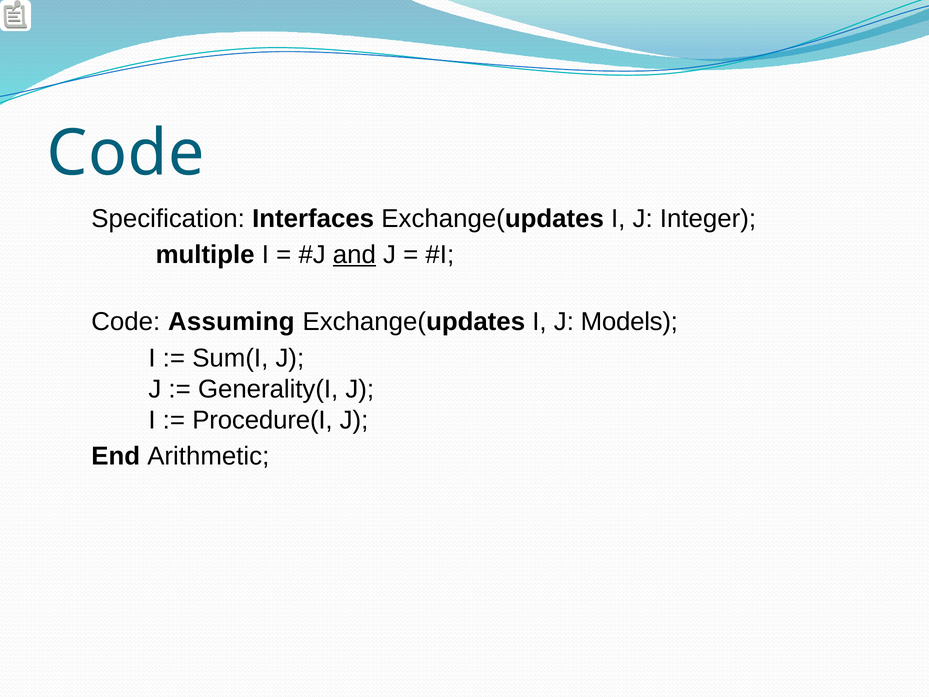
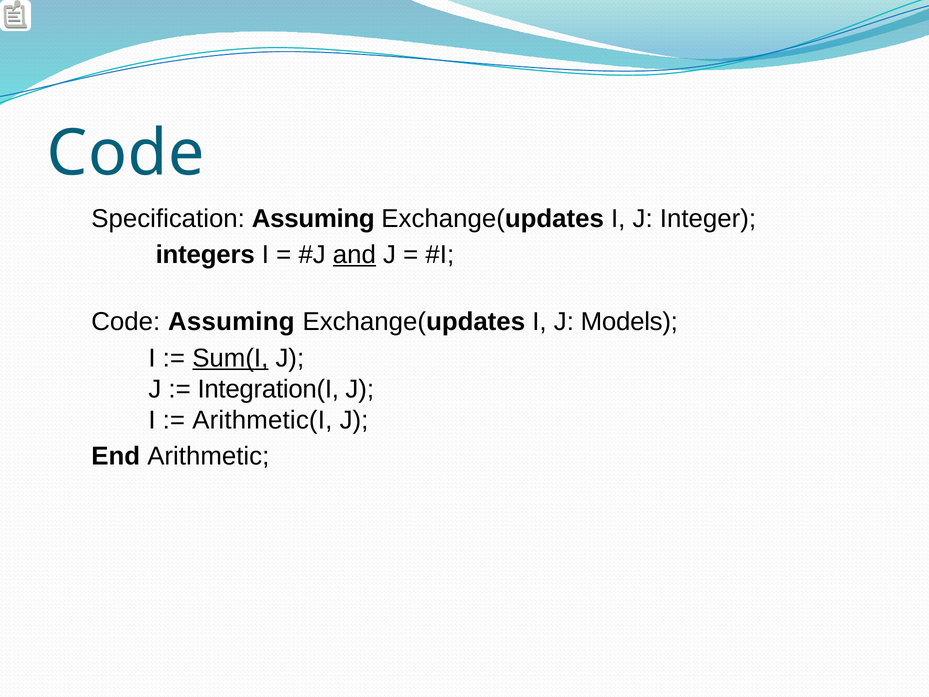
Specification Interfaces: Interfaces -> Assuming (313, 218)
multiple: multiple -> integers (205, 255)
Sum(I underline: none -> present (230, 358)
Generality(I: Generality(I -> Integration(I (268, 389)
Procedure(I: Procedure(I -> Arithmetic(I (262, 420)
